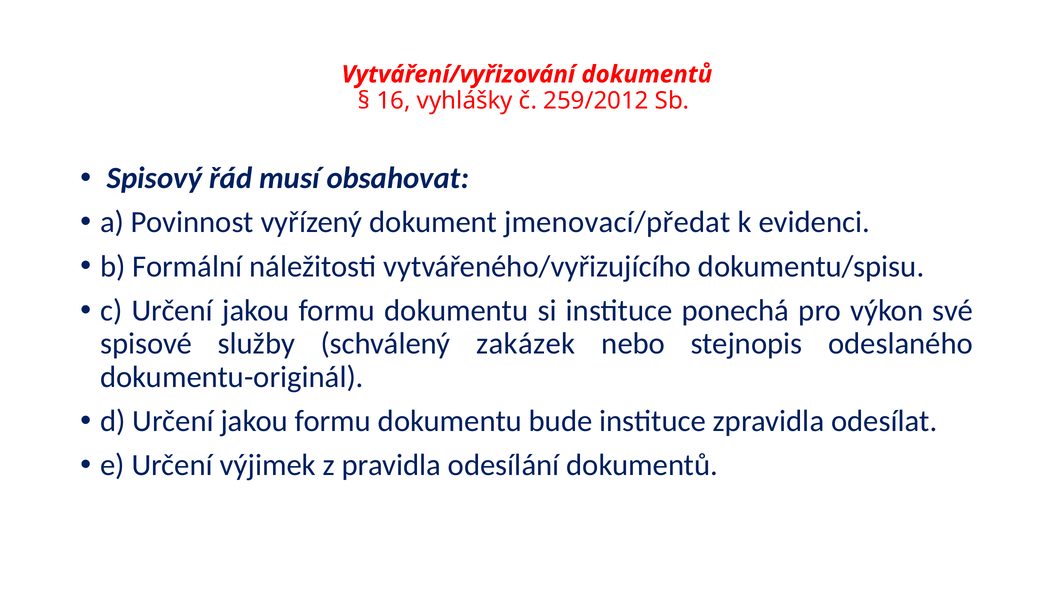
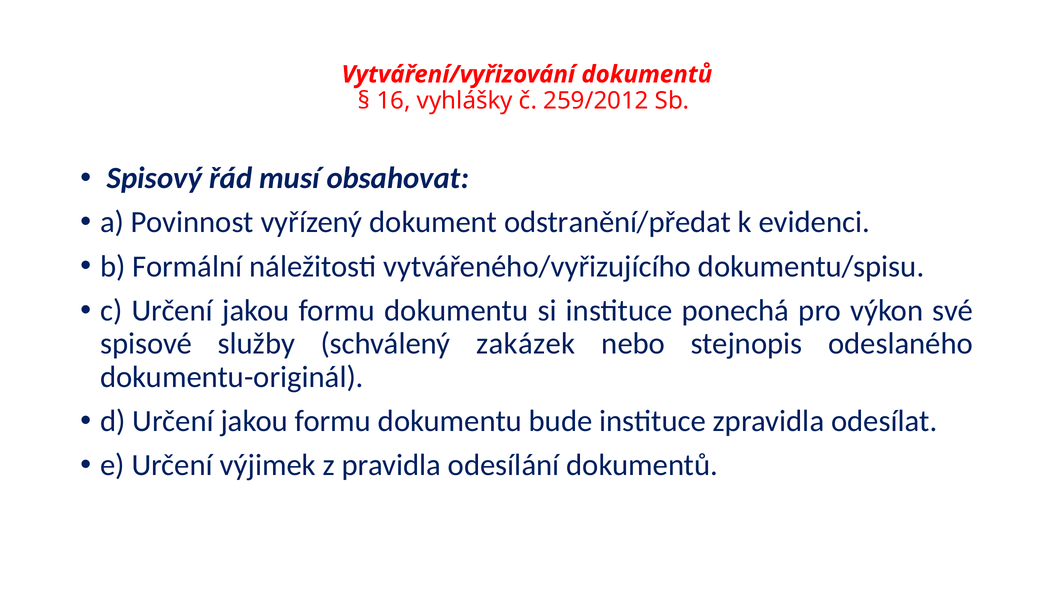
jmenovací/předat: jmenovací/předat -> odstranění/předat (618, 222)
